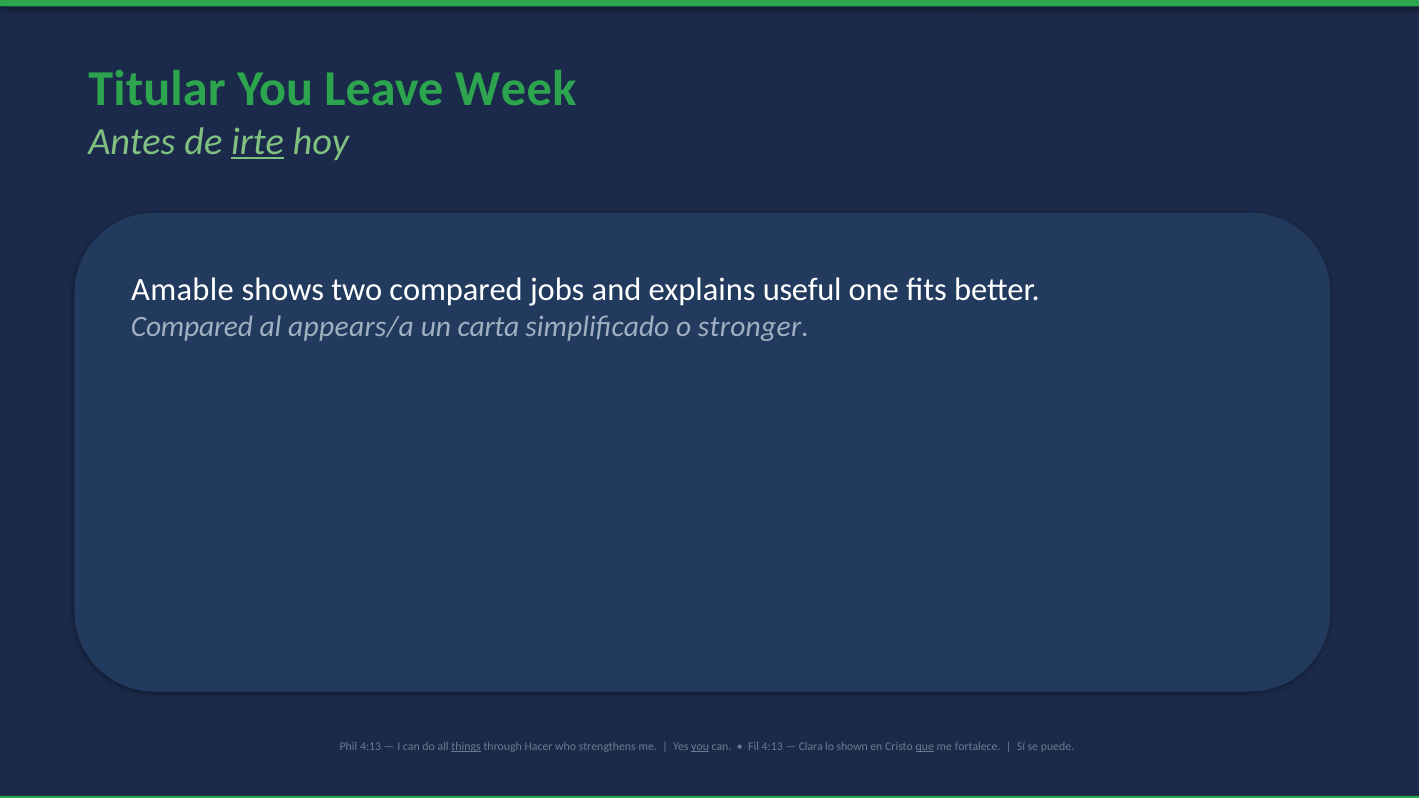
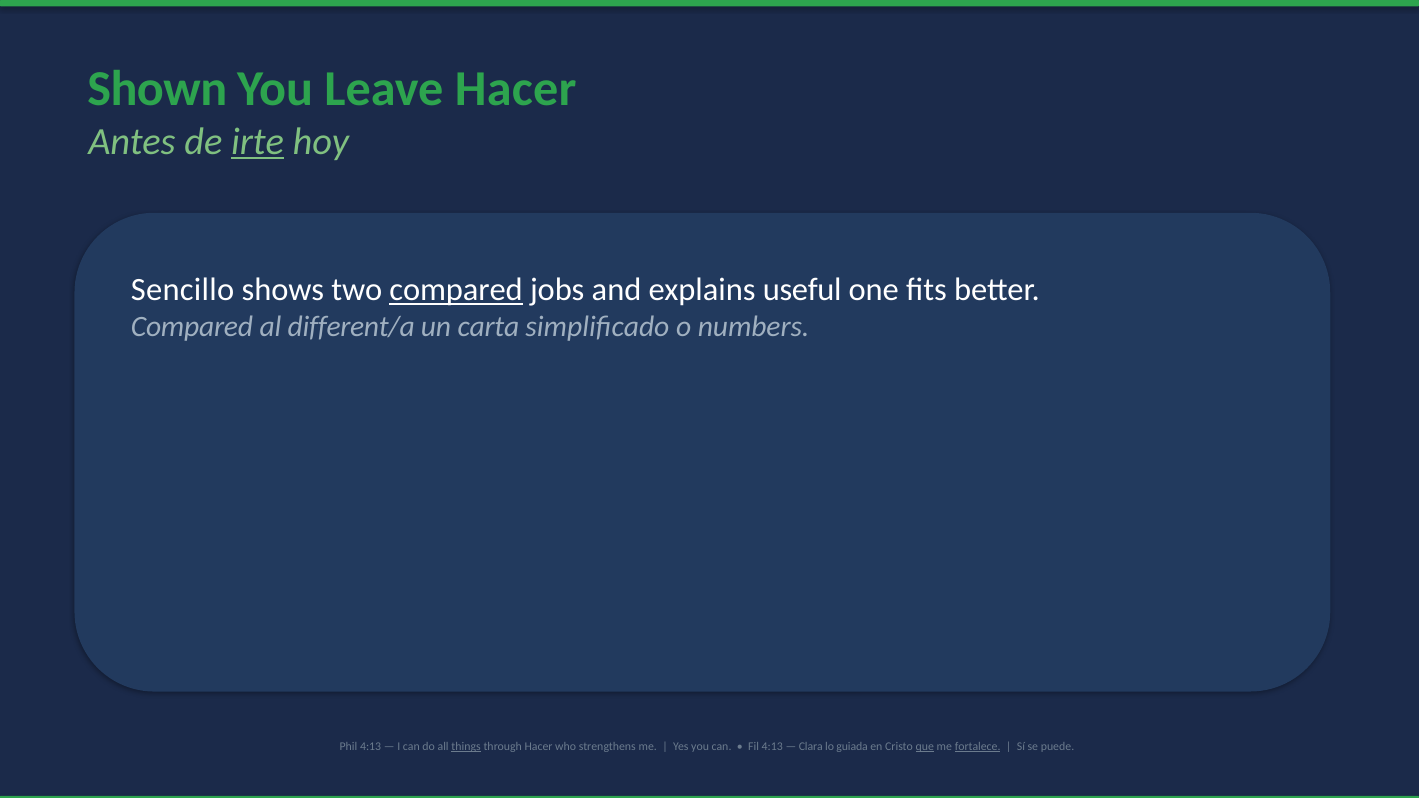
Titular: Titular -> Shown (157, 89)
Leave Week: Week -> Hacer (516, 89)
Amable: Amable -> Sencillo (183, 290)
compared underline: none -> present (456, 290)
appears/a: appears/a -> different/a (351, 327)
stronger: stronger -> numbers (754, 327)
you underline: present -> none (700, 746)
shown: shown -> guiada (852, 746)
fortalece underline: none -> present (978, 746)
